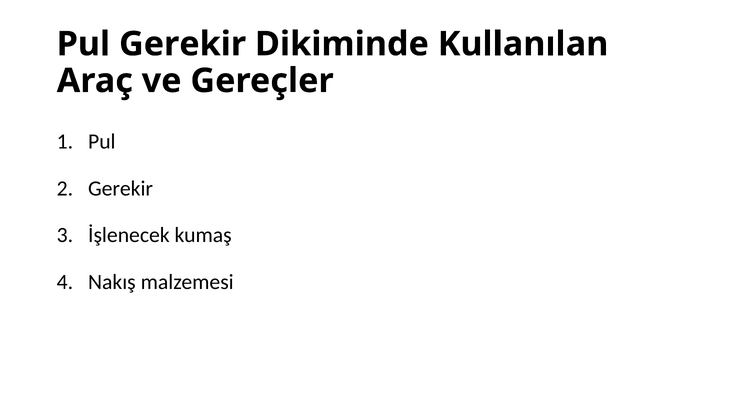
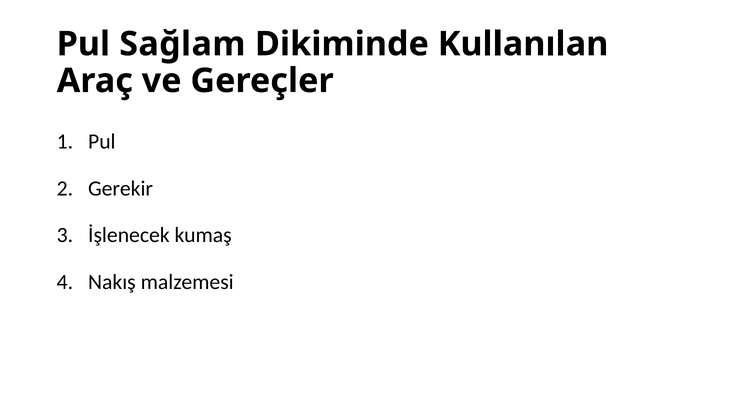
Pul Gerekir: Gerekir -> Sağlam (182, 44)
